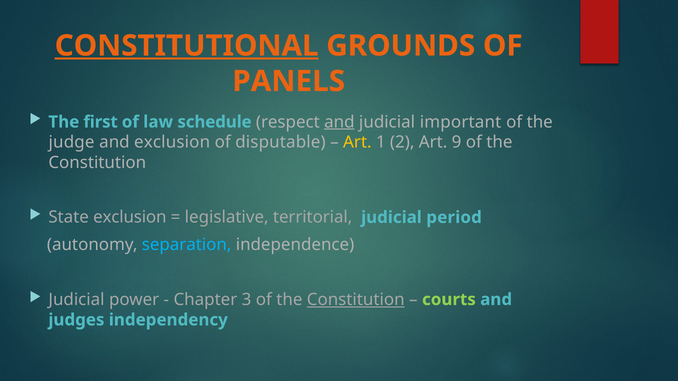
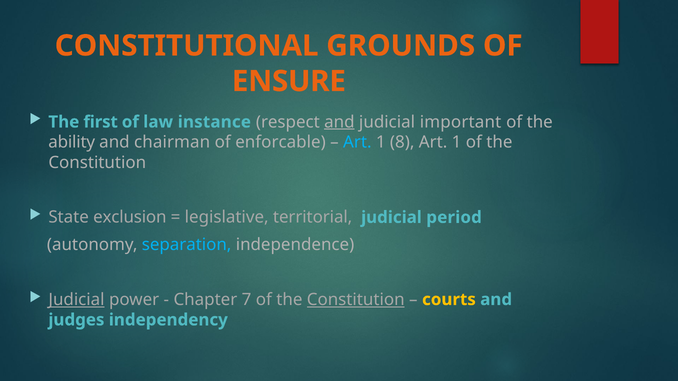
CONSTITUTIONAL underline: present -> none (187, 46)
PANELS: PANELS -> ENSURE (289, 81)
schedule: schedule -> instance (214, 122)
judge: judge -> ability (72, 142)
and exclusion: exclusion -> chairman (172, 142)
disputable: disputable -> enforcable (281, 142)
Art colour: yellow -> light blue (357, 142)
2: 2 -> 8 (402, 142)
9: 9 -> 1 (457, 142)
Judicial underline: none -> present (76, 300)
3: 3 -> 7 (247, 300)
courts colour: light green -> yellow (449, 300)
